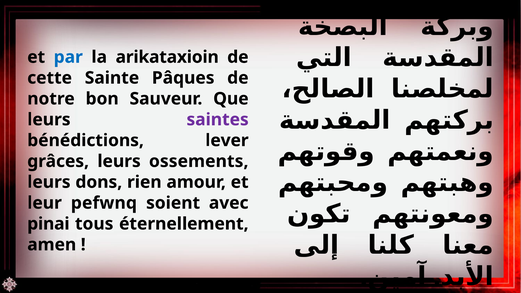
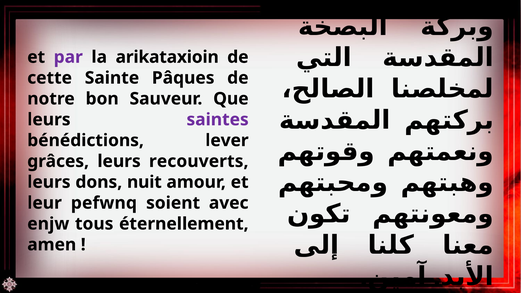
par colour: blue -> purple (68, 57)
ossements: ossements -> recouverts (199, 161)
rien: rien -> nuit (144, 182)
pinai: pinai -> enjw (48, 224)
